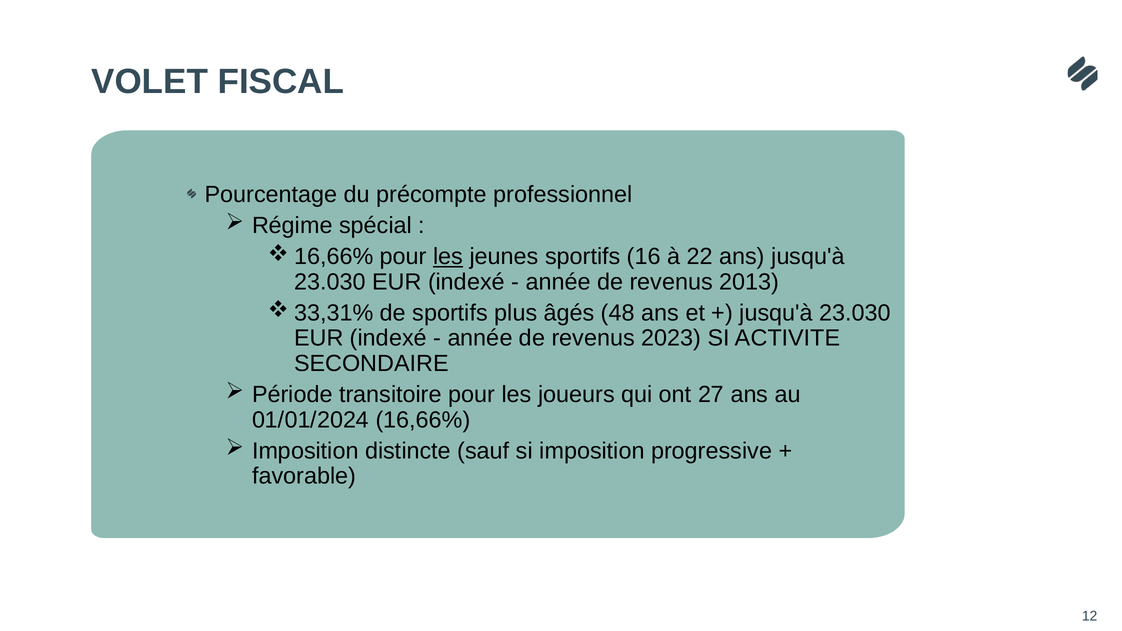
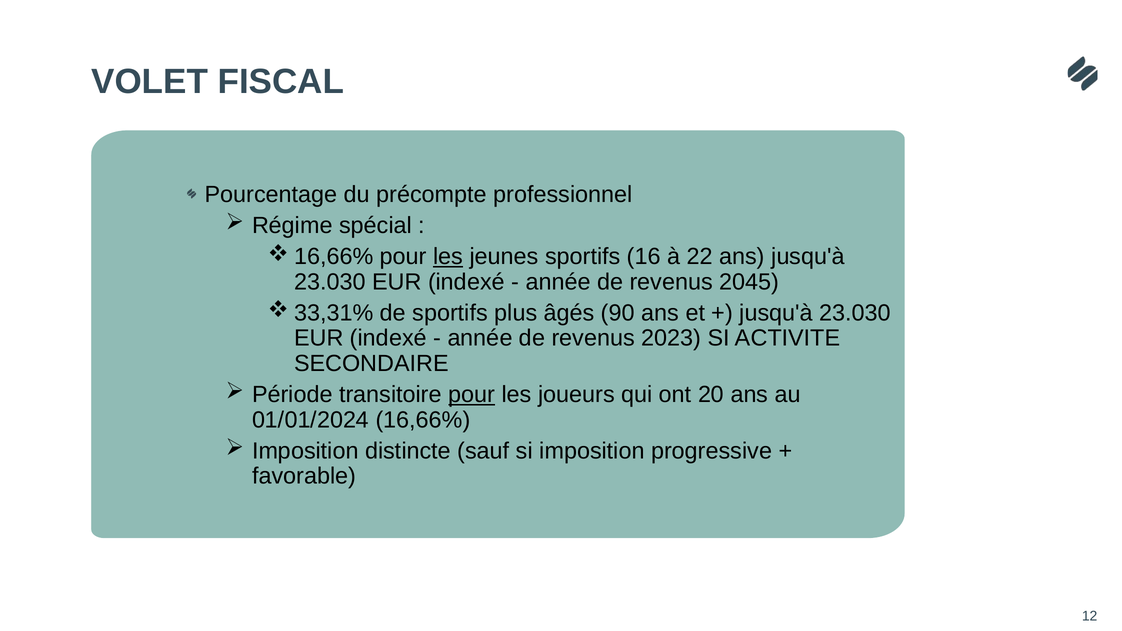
2013: 2013 -> 2045 (749, 282)
48: 48 -> 90 (618, 313)
pour underline: none -> present (472, 395)
27: 27 -> 20 (711, 395)
